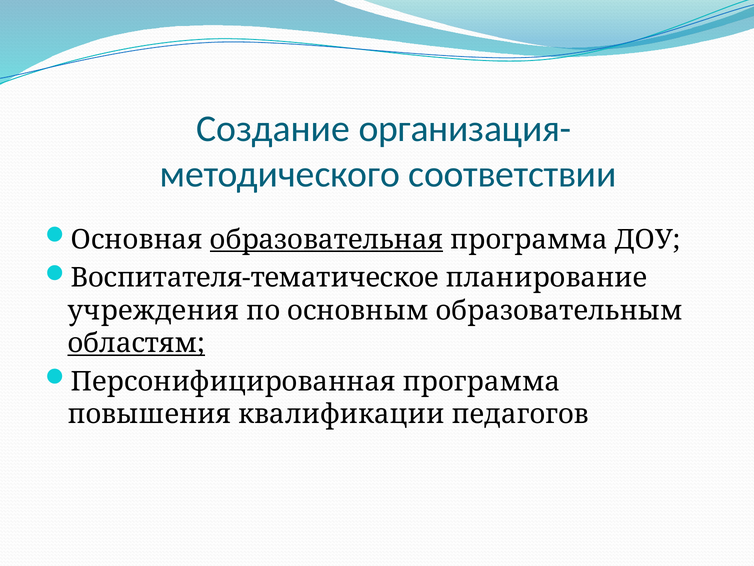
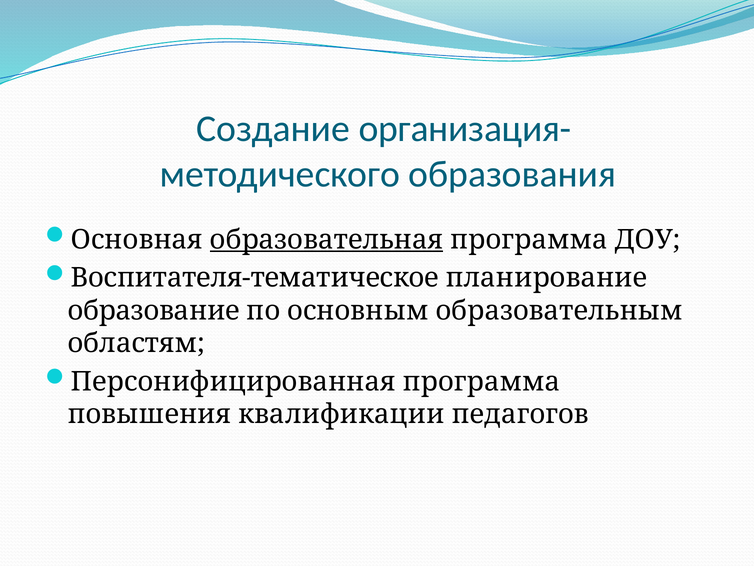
соответствии: соответствии -> образования (512, 174)
учреждения: учреждения -> образование (154, 310)
областям underline: present -> none (136, 343)
